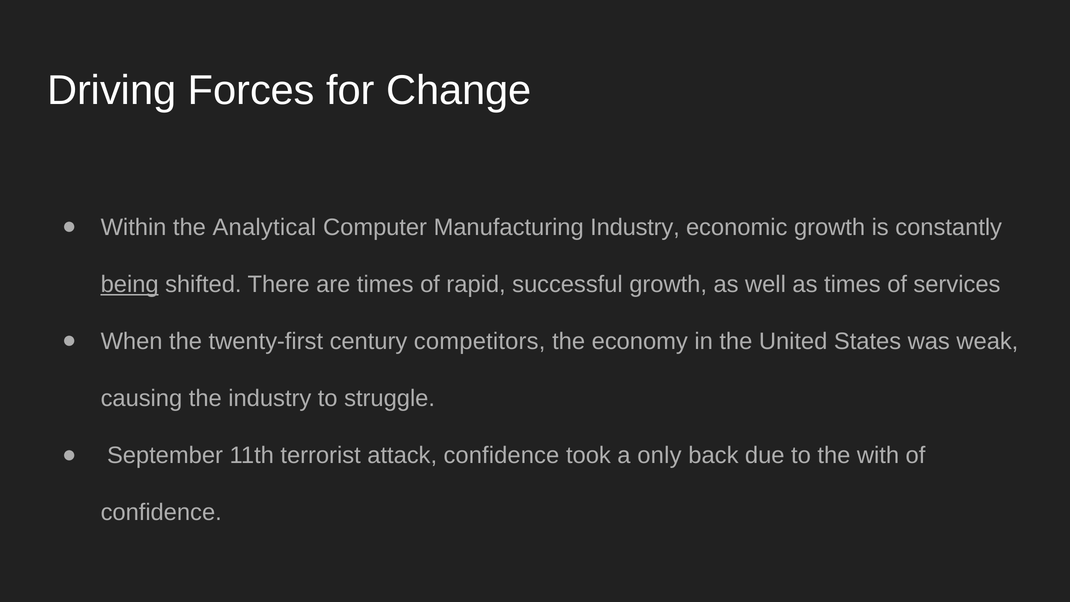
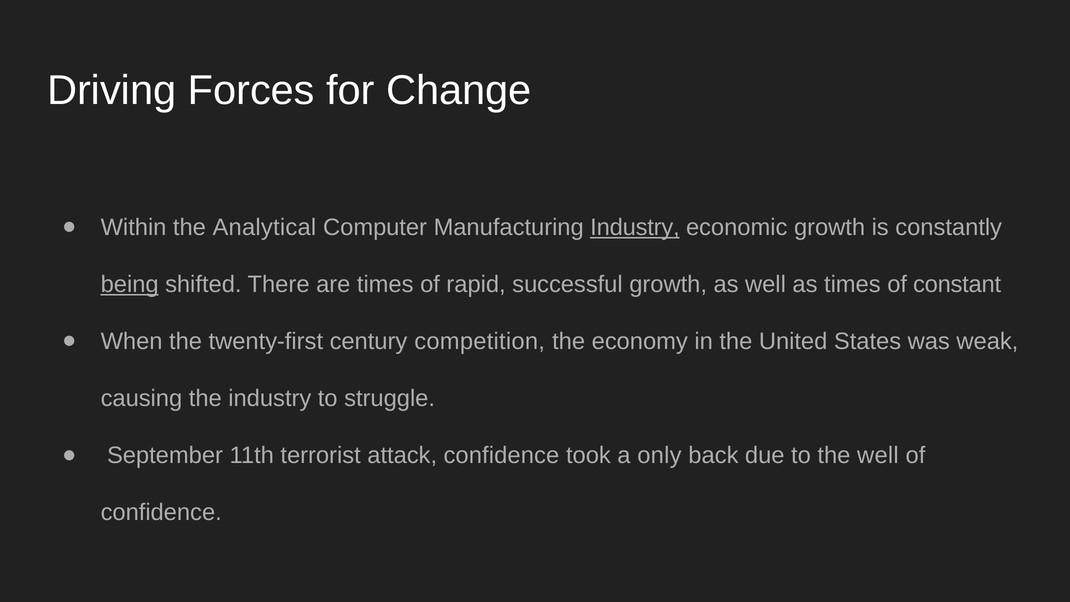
Industry underline: none -> present (635, 227)
services: services -> constant (957, 284)
competitors: competitors -> competition (480, 341)
the with: with -> well (878, 456)
